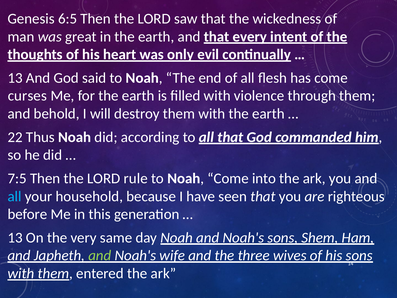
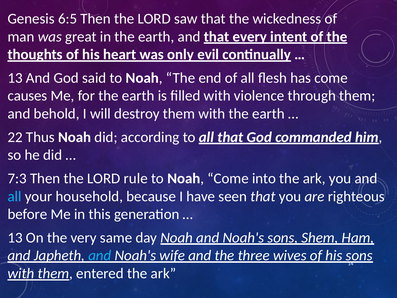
curses: curses -> causes (27, 96)
7:5: 7:5 -> 7:3 (17, 178)
and colour: light green -> light blue (100, 255)
